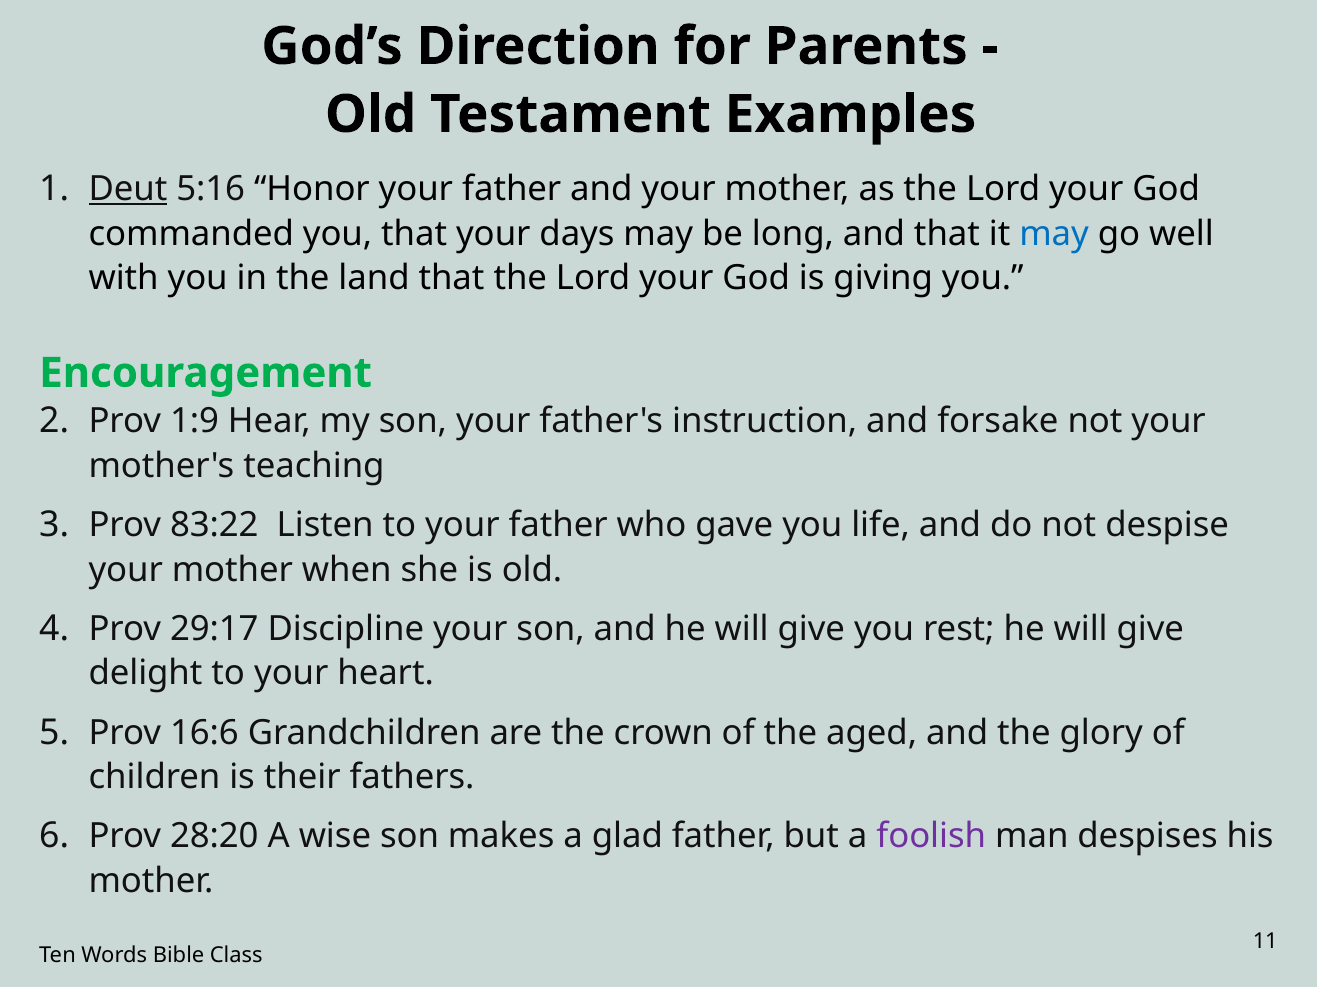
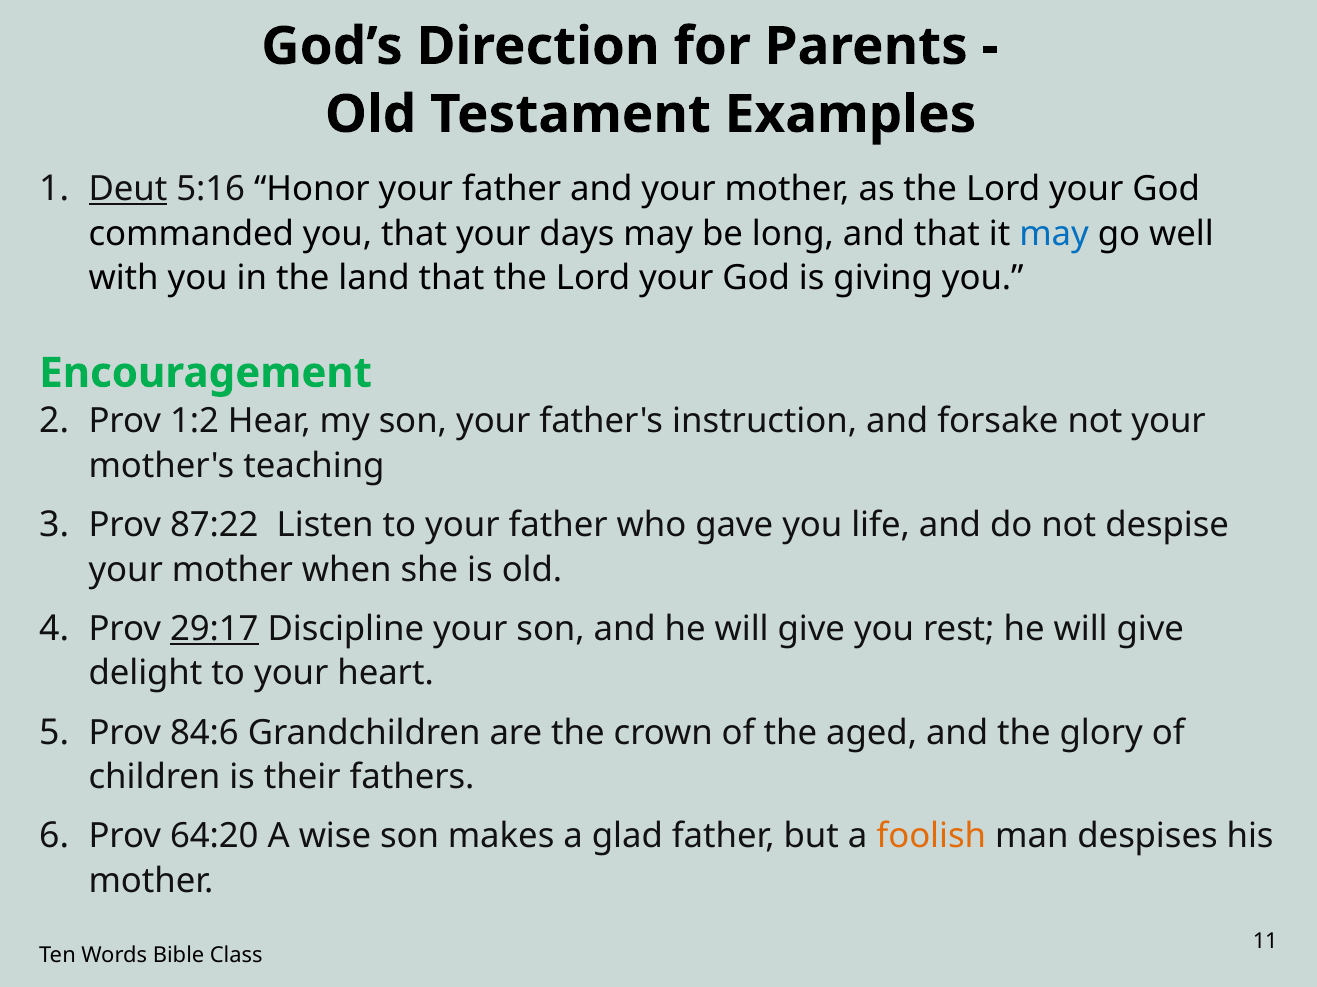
1:9: 1:9 -> 1:2 (195, 422)
83:22: 83:22 -> 87:22 (214, 525)
29:17 underline: none -> present (214, 629)
16:6: 16:6 -> 84:6 (204, 733)
28:20: 28:20 -> 64:20 (214, 837)
foolish colour: purple -> orange (931, 837)
